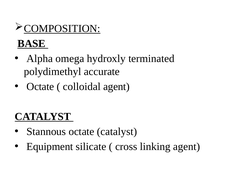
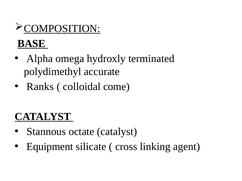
Octate: Octate -> Ranks (40, 87)
colloidal agent: agent -> come (116, 87)
